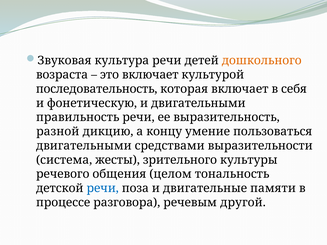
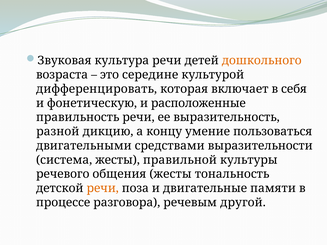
это включает: включает -> середине (150, 75)
последовательность: последовательность -> дифференцировать (97, 89)
и двигательными: двигательными -> расположенные (198, 103)
зрительного: зрительного -> правильной (180, 160)
общения целом: целом -> жесты (170, 174)
речи colour: blue -> orange (103, 188)
